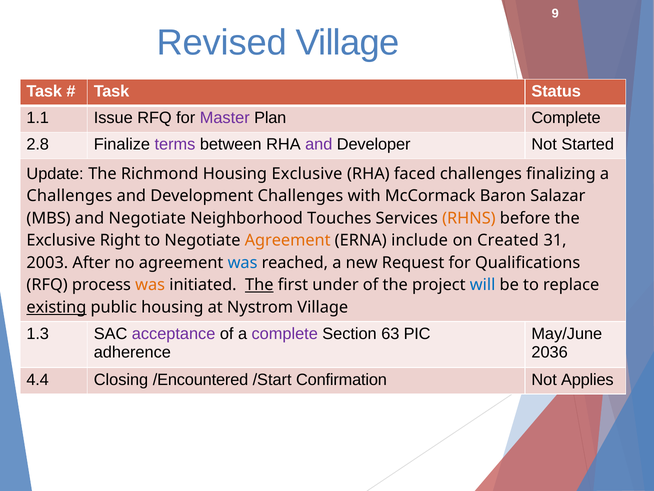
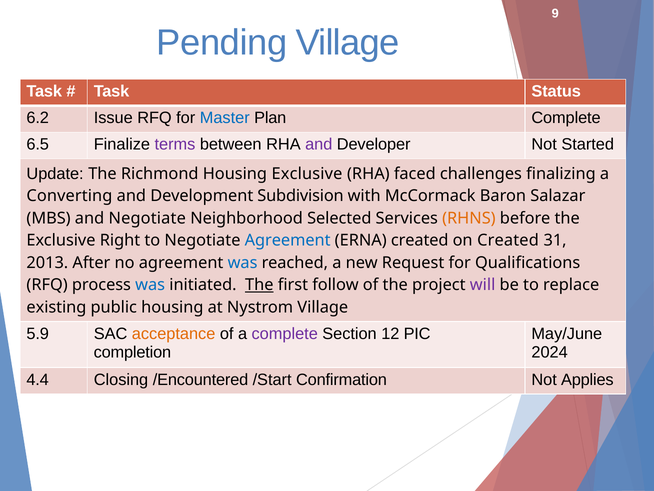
Revised: Revised -> Pending (222, 43)
1.1: 1.1 -> 6.2 (38, 118)
Master colour: purple -> blue (225, 118)
2.8: 2.8 -> 6.5 (38, 144)
Challenges: Challenges -> Converting (69, 196)
Development Challenges: Challenges -> Subdivision (301, 196)
Touches: Touches -> Selected (339, 218)
Agreement colour: orange -> blue (288, 240)
ERNA include: include -> created (420, 240)
2003: 2003 -> 2013 (47, 262)
was colour: orange -> blue (150, 285)
under: under -> follow (336, 285)
will colour: blue -> purple (483, 285)
existing underline: present -> none (56, 307)
1.3: 1.3 -> 5.9 (38, 334)
acceptance colour: purple -> orange (174, 334)
63: 63 -> 12 (390, 334)
2036: 2036 -> 2024 (550, 352)
adherence: adherence -> completion (132, 352)
